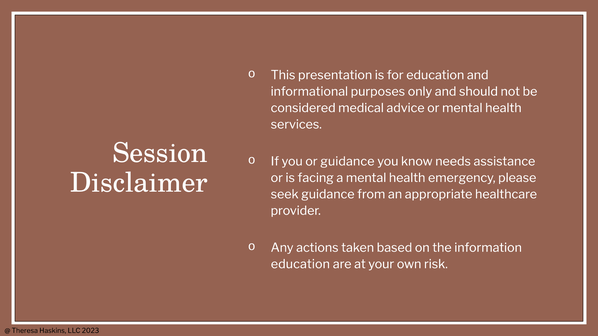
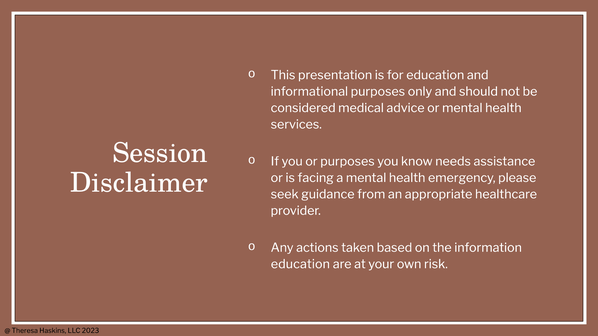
or guidance: guidance -> purposes (347, 162)
